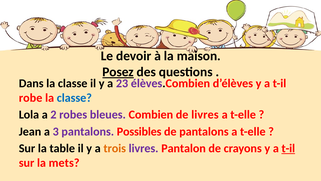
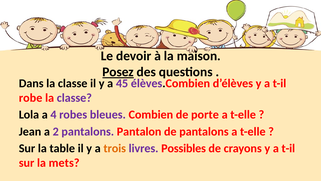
23: 23 -> 45 (122, 83)
classe colour: blue -> purple (74, 98)
2: 2 -> 4 (53, 114)
de livres: livres -> porte (205, 114)
3: 3 -> 2 (56, 131)
Possibles: Possibles -> Pantalon (139, 131)
Pantalon: Pantalon -> Possibles (184, 148)
t-il underline: present -> none (288, 148)
